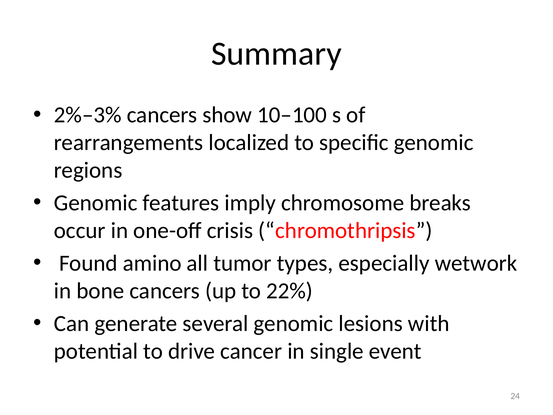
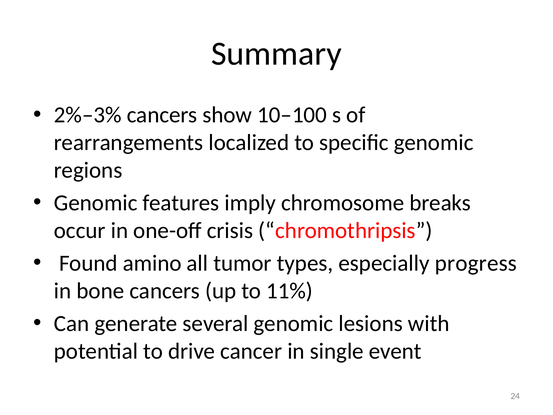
wetwork: wetwork -> progress (476, 263)
22%: 22% -> 11% (290, 291)
